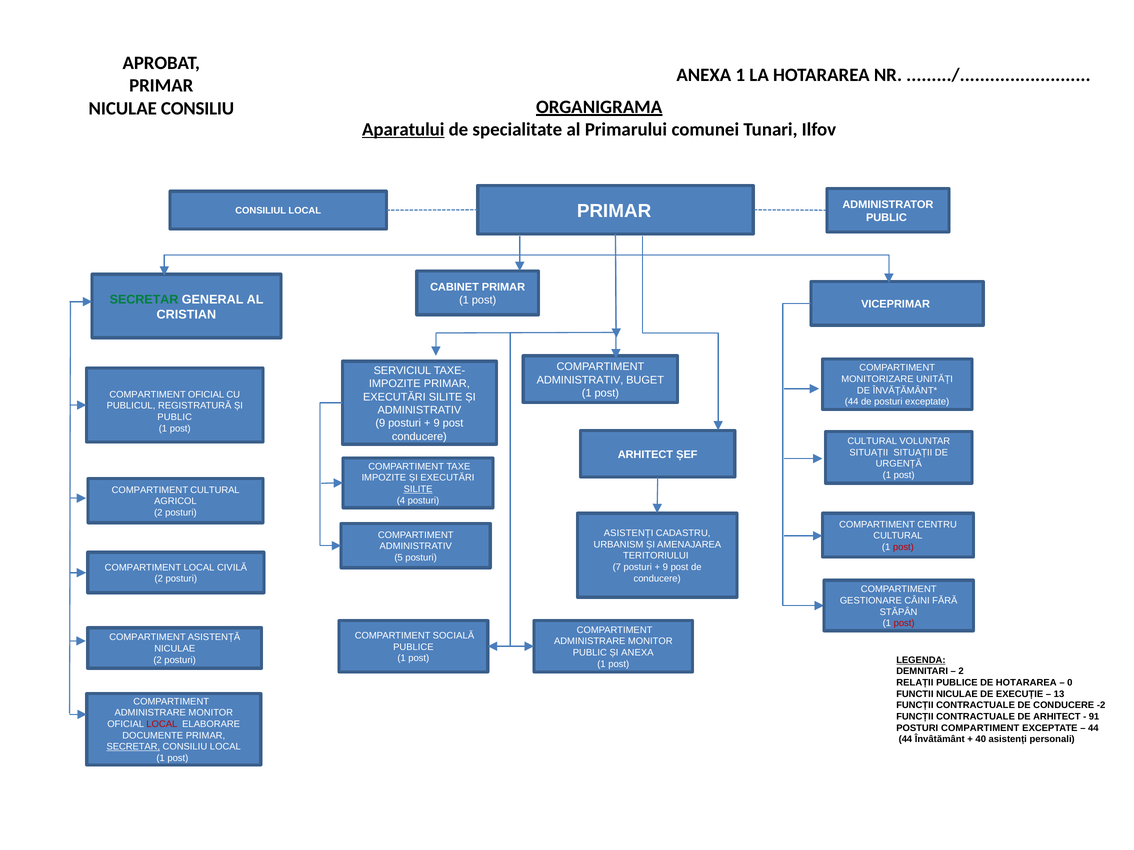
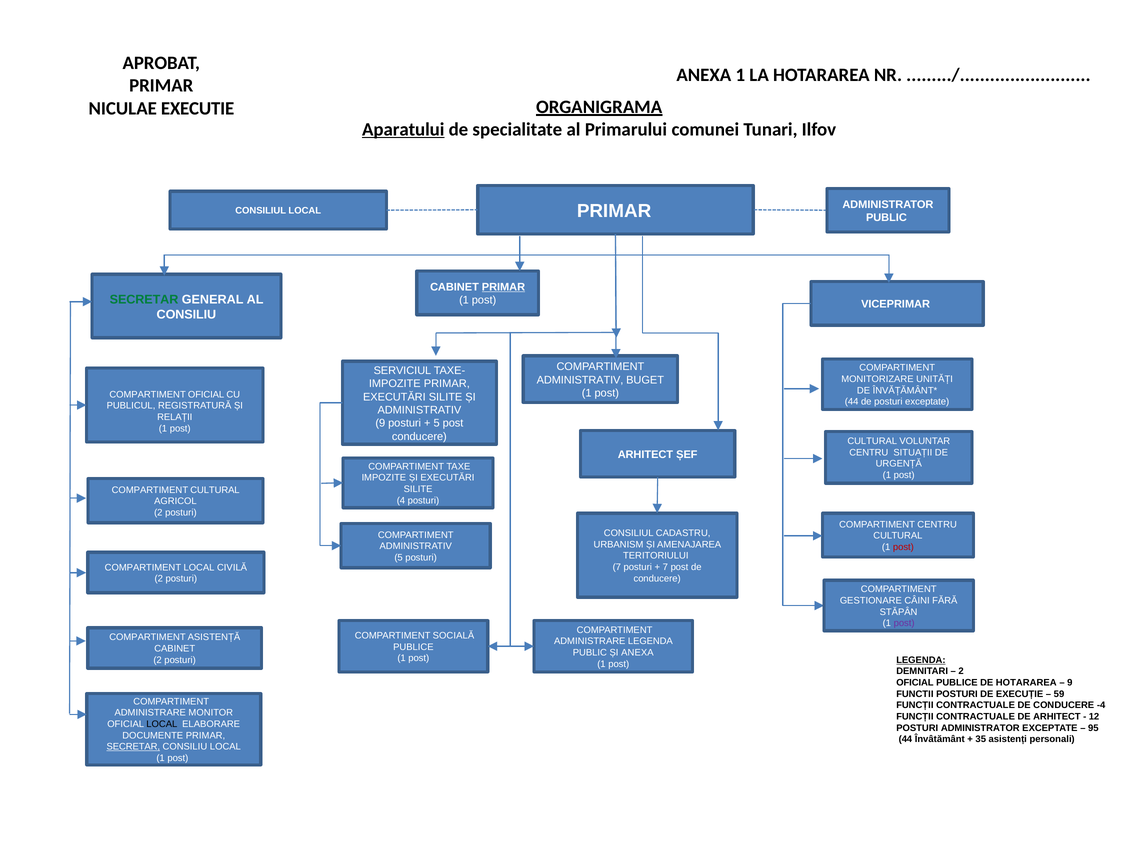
NICULAE CONSILIU: CONSILIU -> EXECUTIE (198, 108)
PRIMAR underline: none -> present (503, 287)
CRISTIAN: CRISTIAN -> CONSILIU (186, 315)
PUBLIC: PUBLIC -> RELAȚII (175, 417)
9: 9 -> 5 (437, 424)
SITUAȚII: SITUAȚII -> CENTRU (869, 453)
SILITE underline: present -> none (418, 489)
ASISTENȚI: ASISTENȚI -> CONSILIUL (629, 534)
9: 9 -> 7 (665, 568)
post colour: red -> purple (904, 624)
MONITOR: MONITOR -> LEGENDA (650, 642)
NICULAE: NICULAE -> CABINET (175, 649)
RELAȚII: RELAȚII -> OFICIAL (915, 683)
0: 0 -> 9 (1070, 683)
FUNCTII NICULAE: NICULAE -> POSTURI (957, 694)
13: 13 -> 59 (1059, 694)
-2: -2 -> -4 (1101, 706)
91: 91 -> 12 (1094, 717)
LOCAL colour: red -> black (162, 725)
COMPARTIMENT: COMPARTIMENT -> ADMINISTRATOR (980, 728)
44: 44 -> 95 (1093, 728)
40: 40 -> 35 (981, 740)
